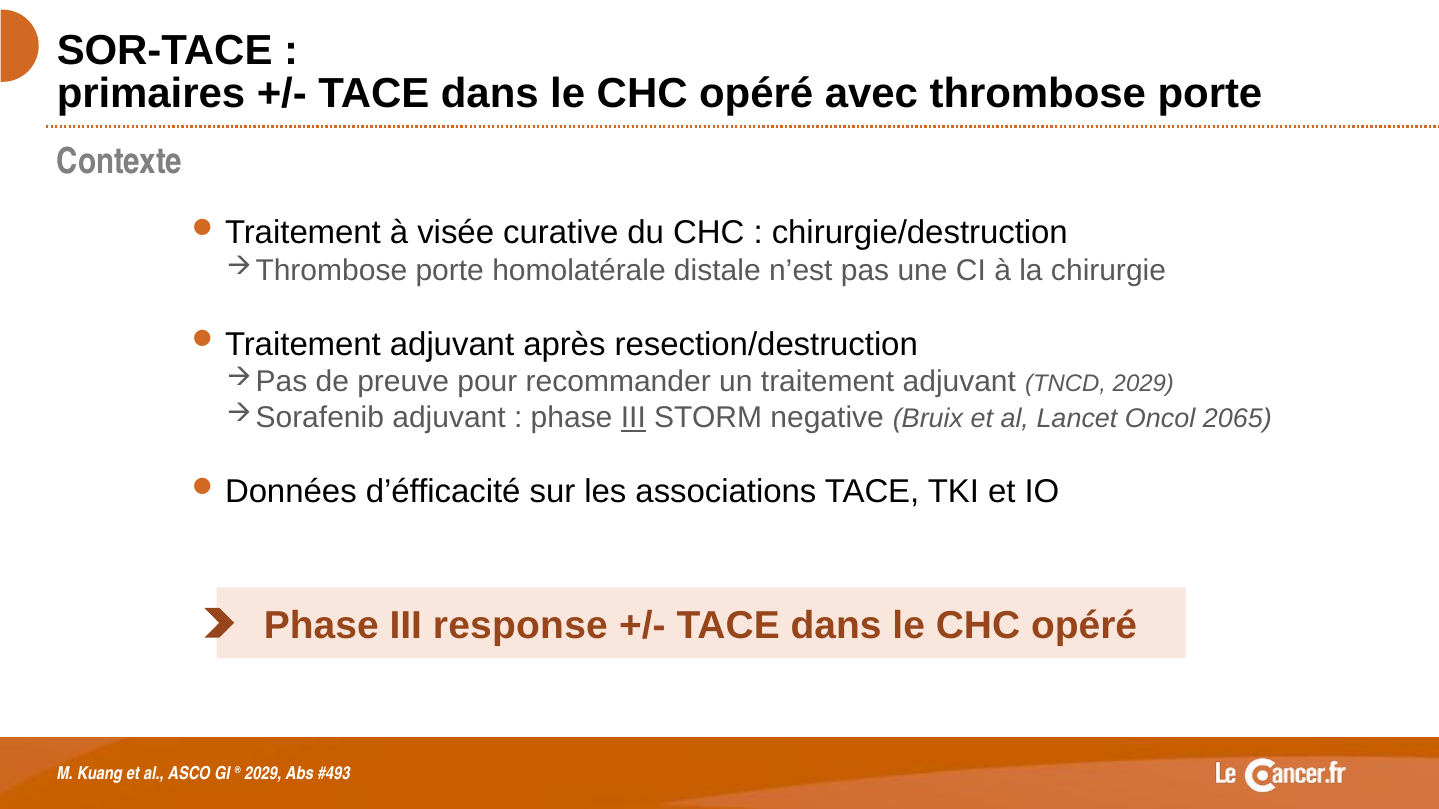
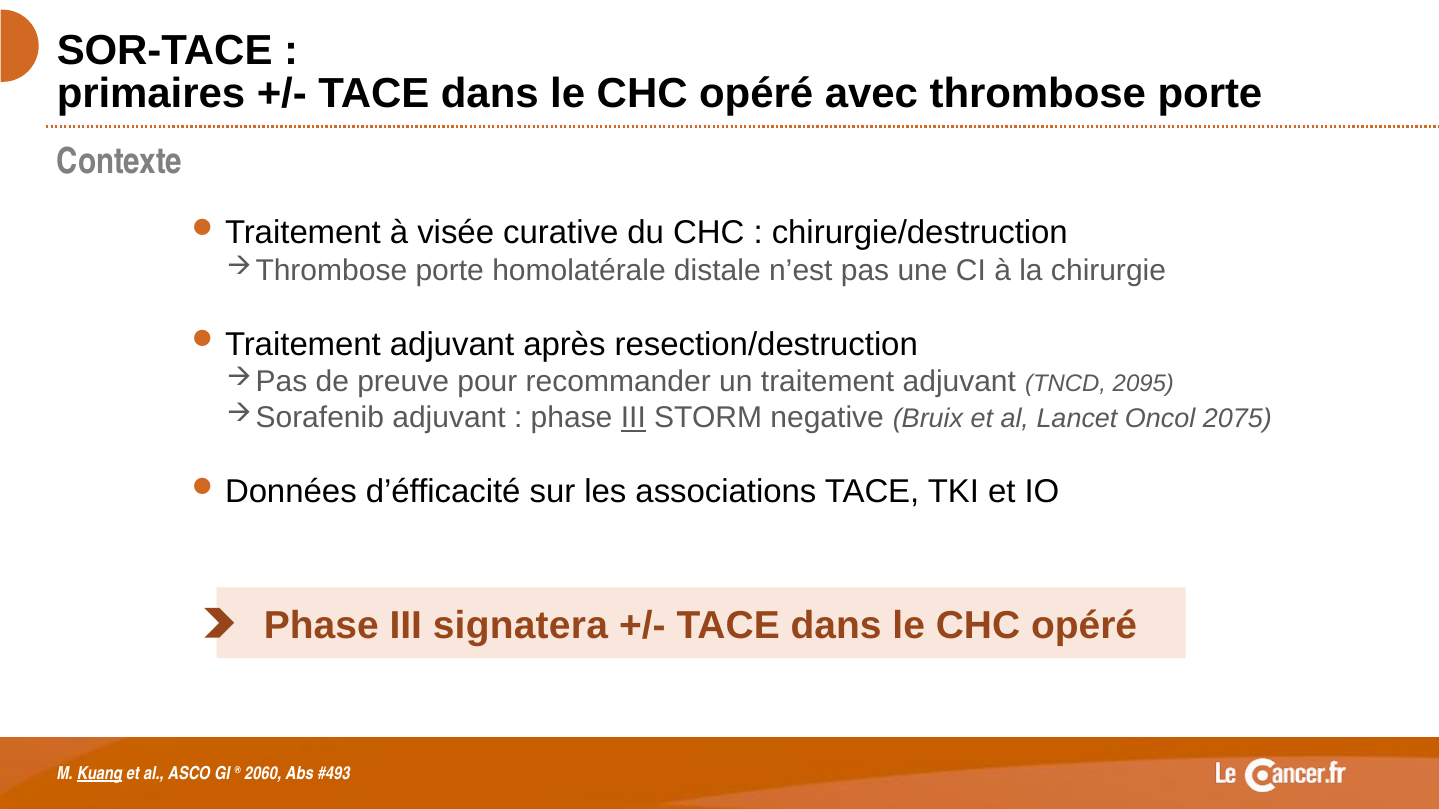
TNCD 2029: 2029 -> 2095 (1143, 384)
2065: 2065 -> 2075 (1237, 419)
response: response -> signatera (520, 626)
Kuang underline: none -> present (100, 774)
2029: 2029 -> 2060 (263, 774)
